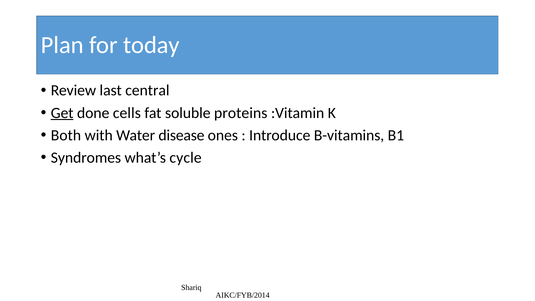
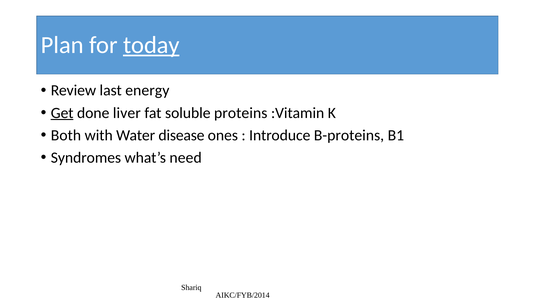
today underline: none -> present (151, 45)
central: central -> energy (147, 90)
cells: cells -> liver (127, 113)
B-vitamins: B-vitamins -> B-proteins (349, 135)
cycle: cycle -> need (186, 158)
